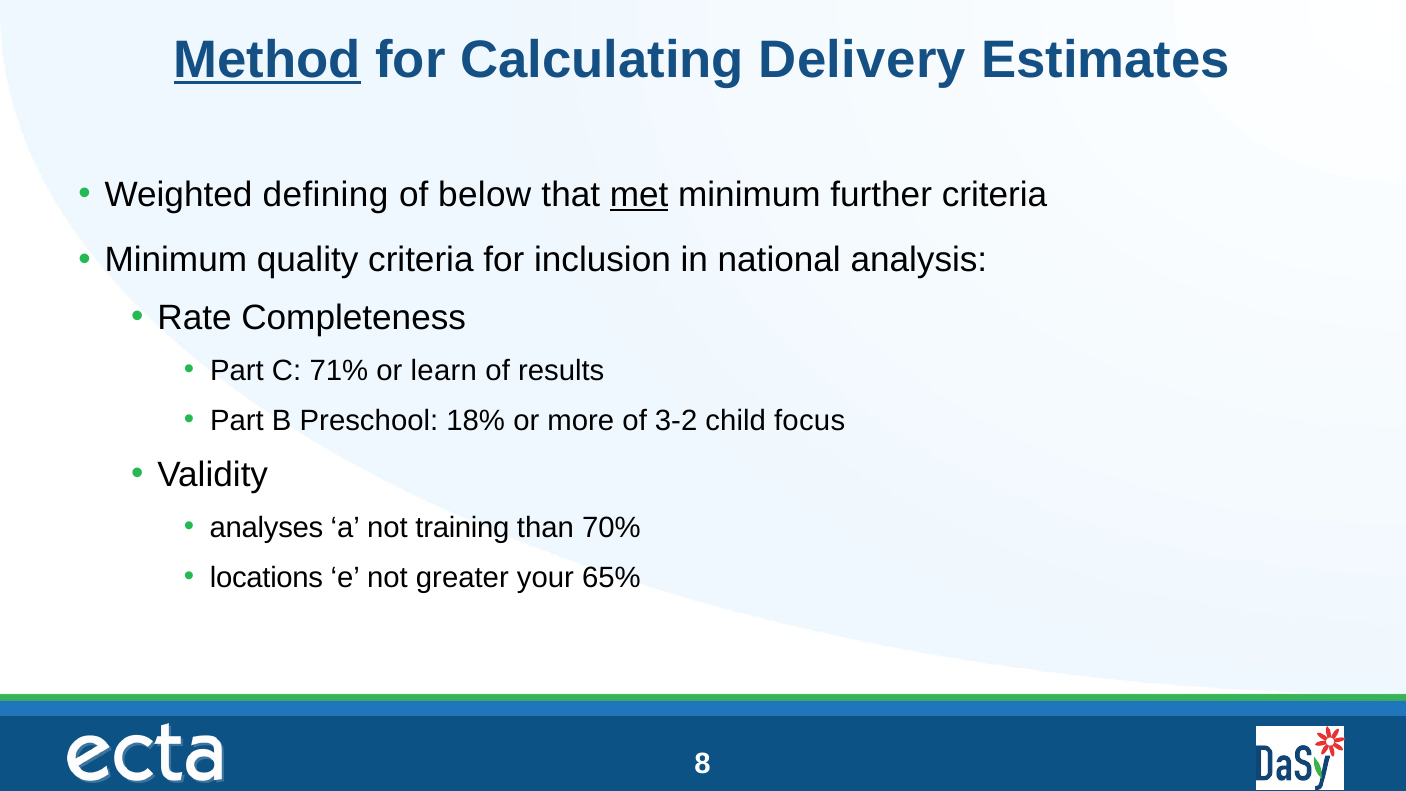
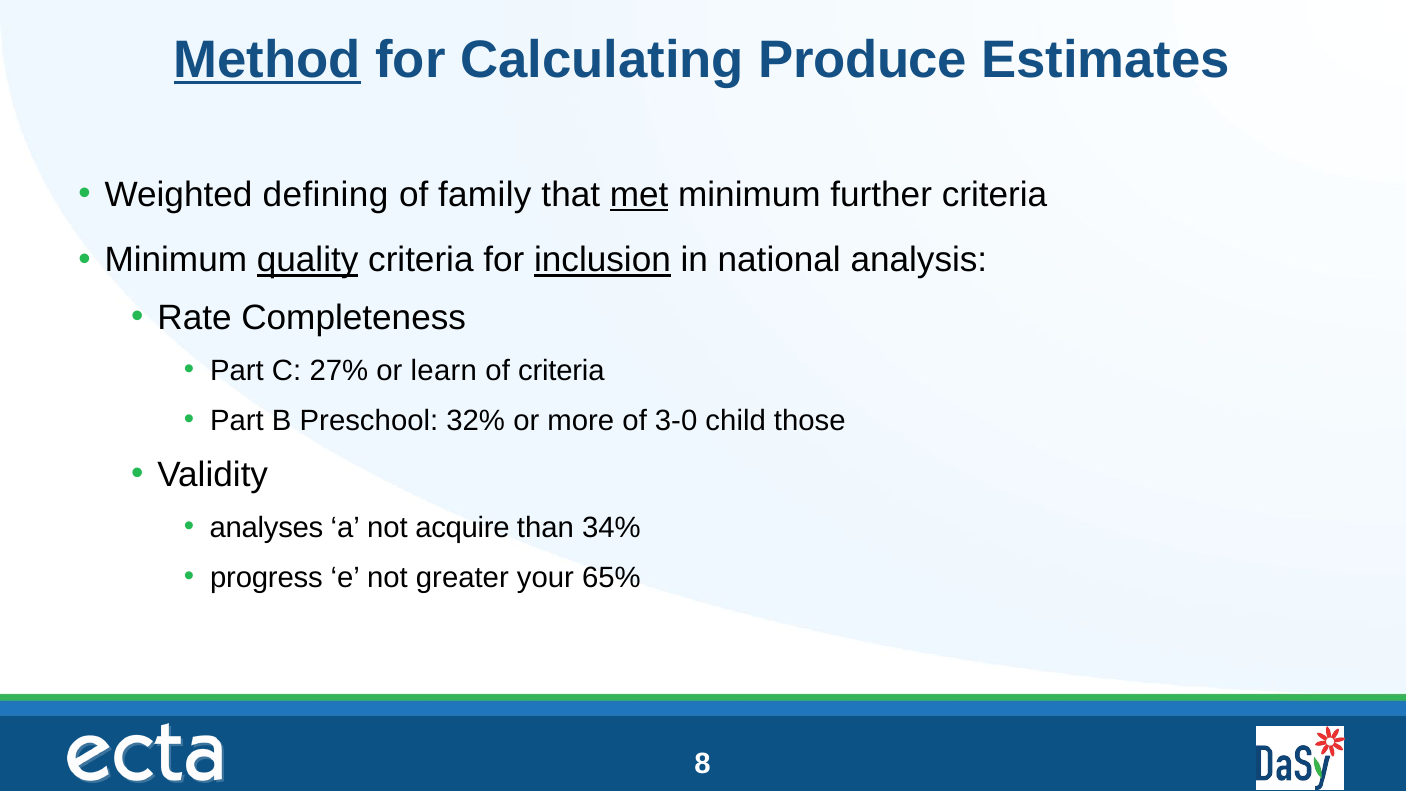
Delivery: Delivery -> Produce (863, 60)
below: below -> family (485, 195)
quality underline: none -> present (308, 260)
inclusion underline: none -> present (603, 260)
71%: 71% -> 27% (339, 371)
of results: results -> criteria (561, 371)
18%: 18% -> 32% (476, 420)
3-2: 3-2 -> 3-0 (676, 420)
focus: focus -> those (810, 420)
training: training -> acquire (462, 528)
70%: 70% -> 34% (611, 528)
locations: locations -> progress (266, 577)
